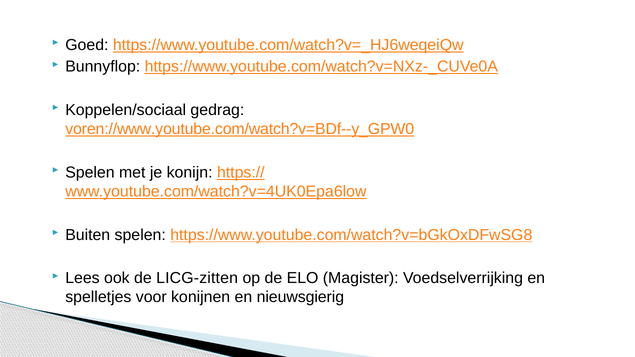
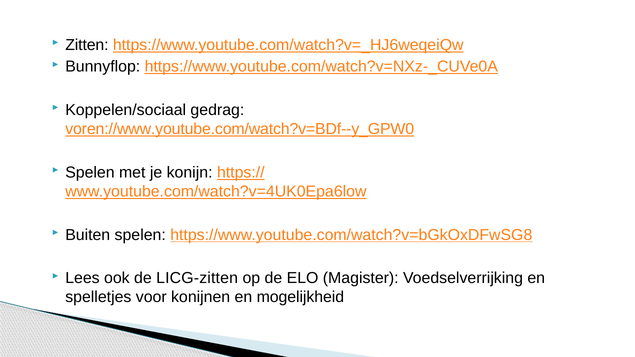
Goed: Goed -> Zitten (87, 45)
nieuwsgierig: nieuwsgierig -> mogelijkheid (300, 297)
